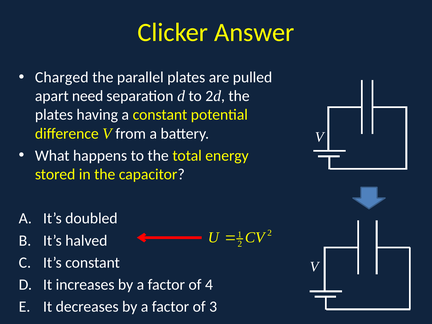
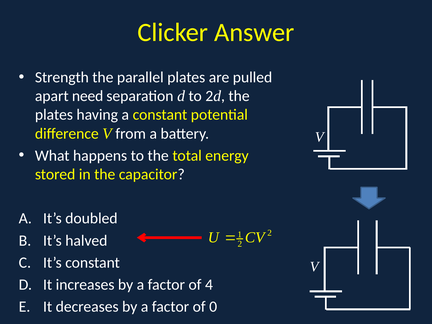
Charged: Charged -> Strength (62, 77)
3: 3 -> 0 (213, 307)
